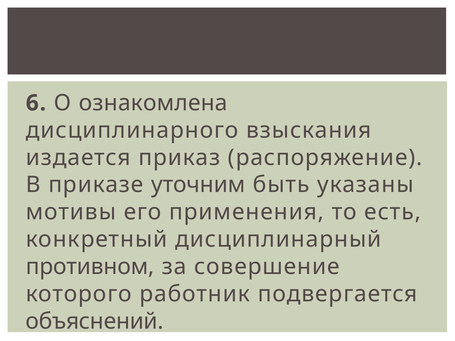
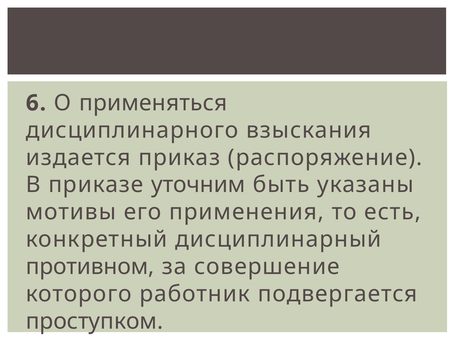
ознакомлена: ознакомлена -> применяться (153, 103)
объяснений: объяснений -> проступком (94, 321)
